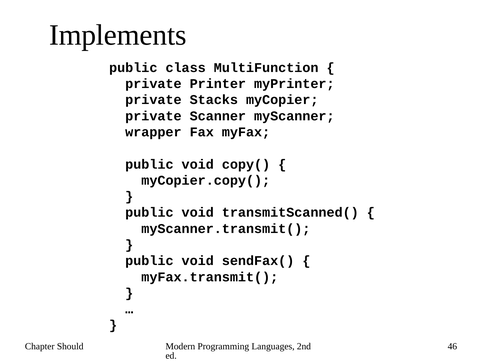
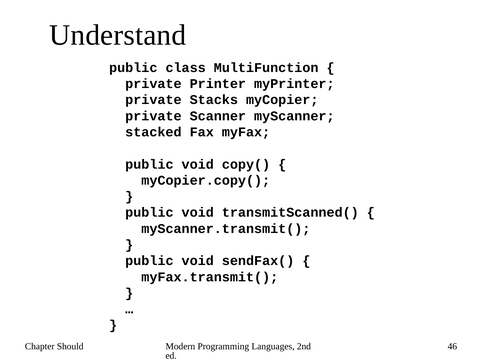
Implements: Implements -> Understand (118, 35)
wrapper: wrapper -> stacked (153, 132)
